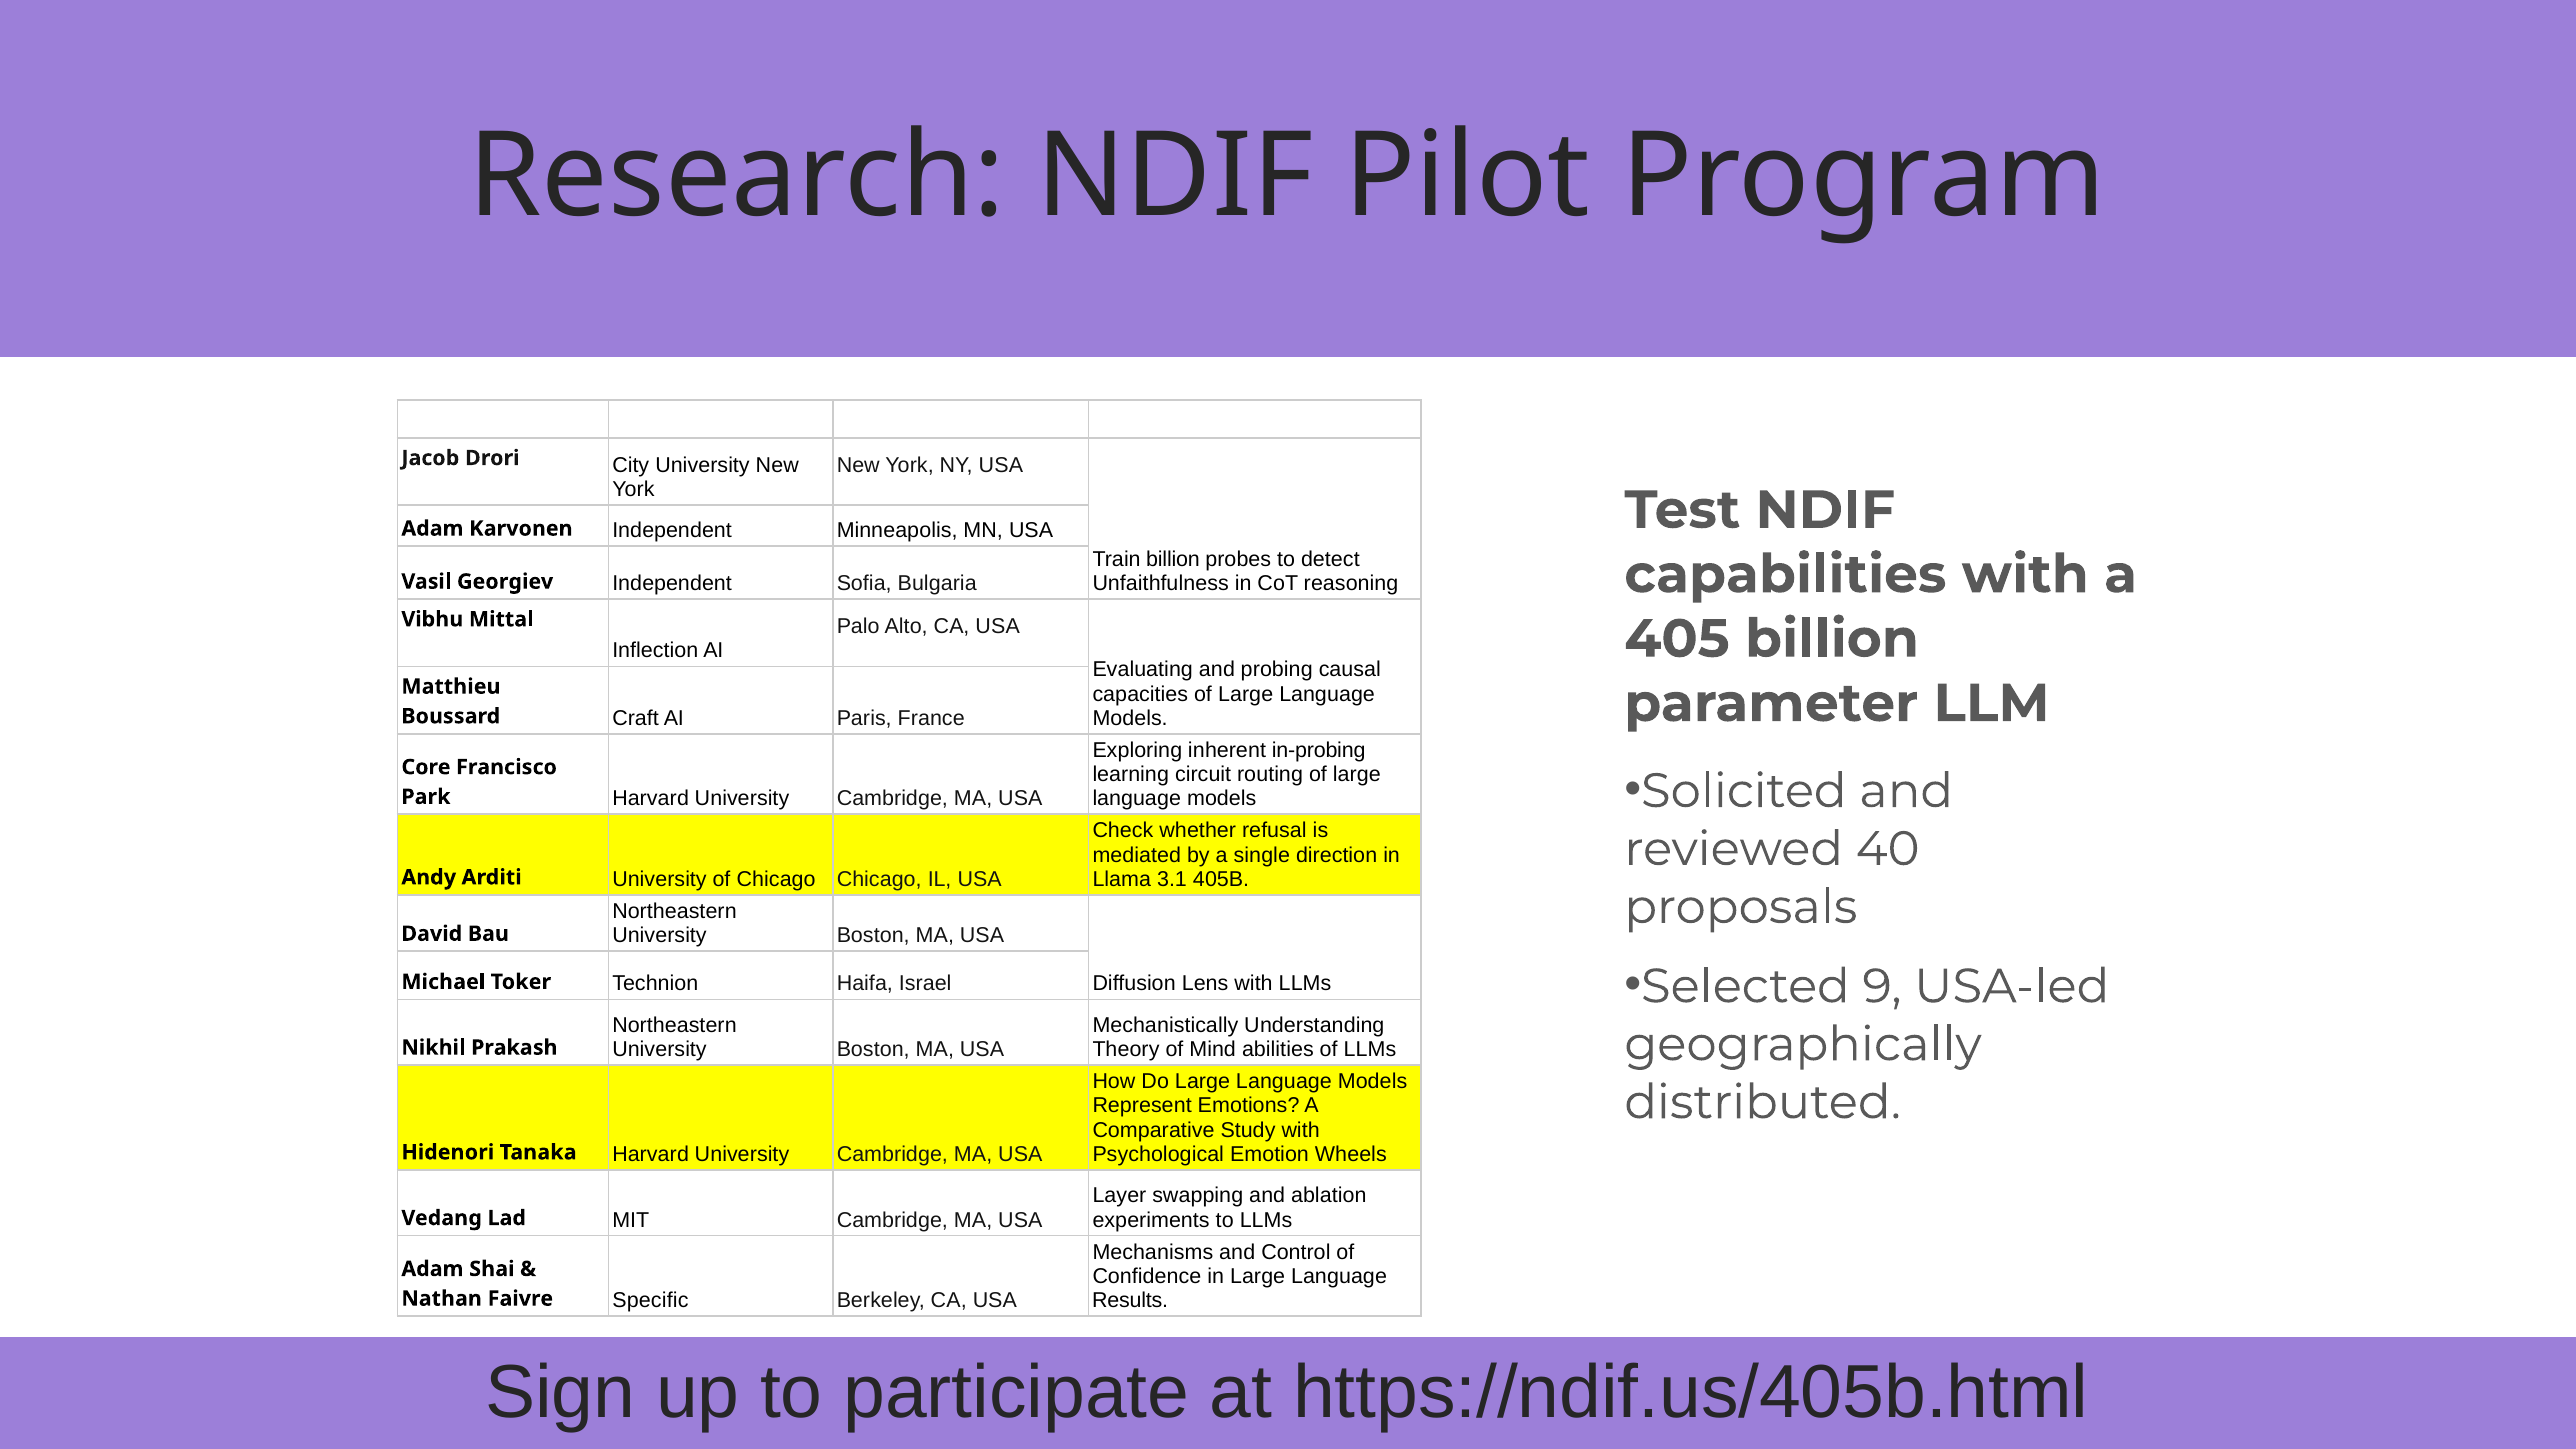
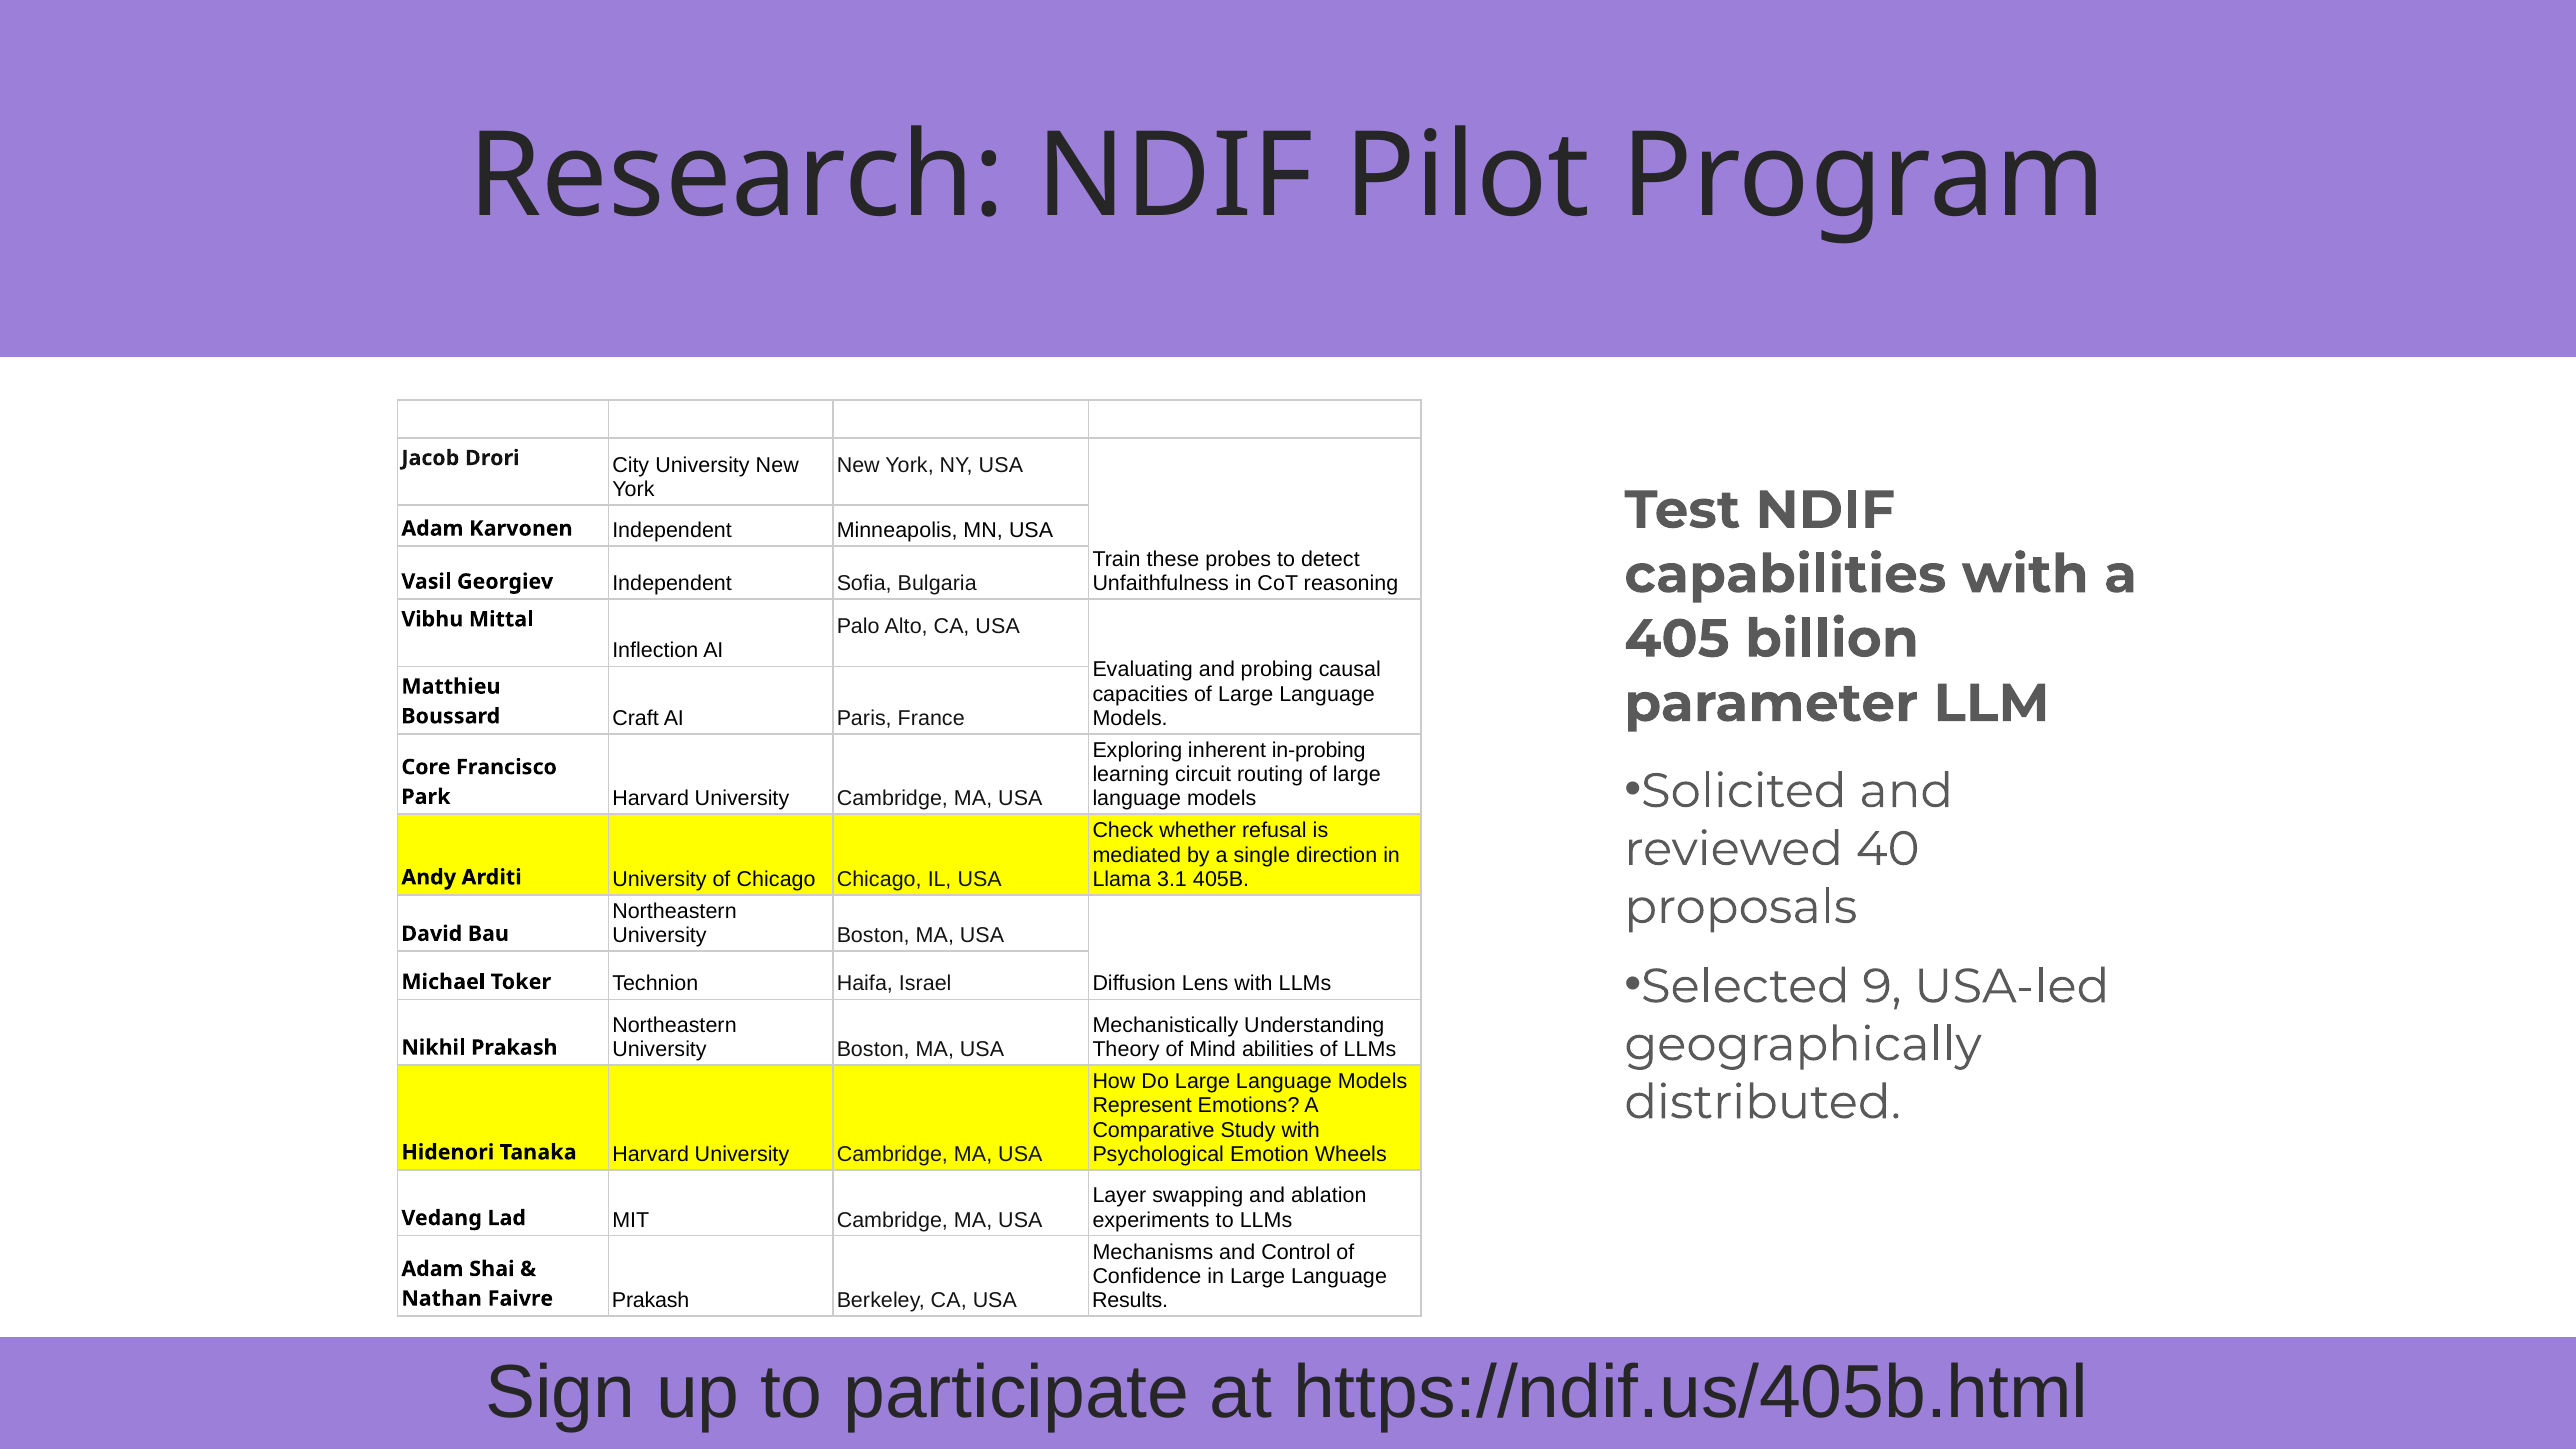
Train billion: billion -> these (1173, 559)
Faivre Specific: Specific -> Prakash (651, 1301)
